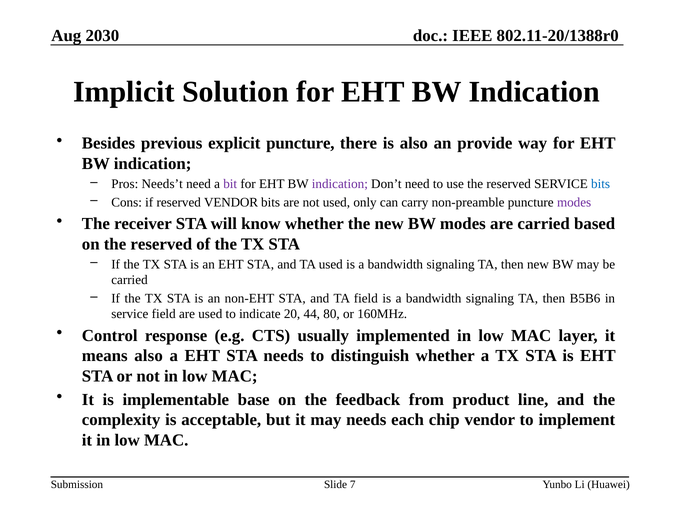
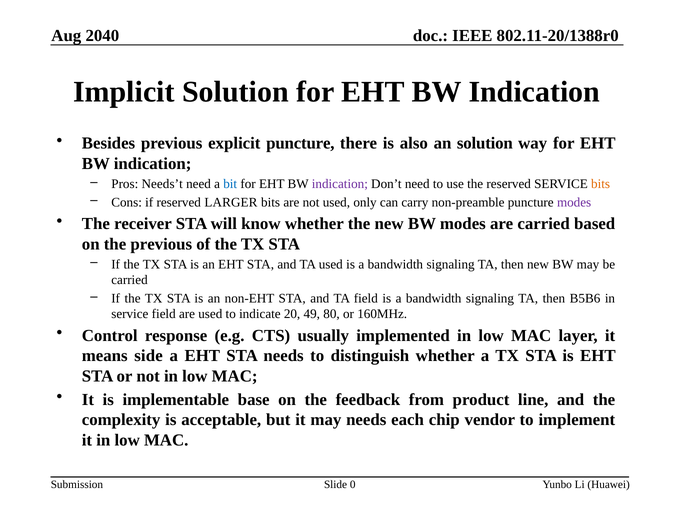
2030: 2030 -> 2040 (102, 36)
an provide: provide -> solution (485, 143)
bit colour: purple -> blue (230, 184)
bits colour: blue -> orange (601, 184)
reserved VENDOR: VENDOR -> LARGER (231, 202)
on the reserved: reserved -> previous (161, 244)
44: 44 -> 49 (312, 314)
means also: also -> side (149, 356)
7: 7 -> 0 (353, 485)
